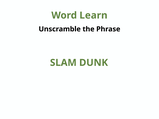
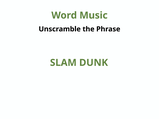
Learn: Learn -> Music (94, 15)
